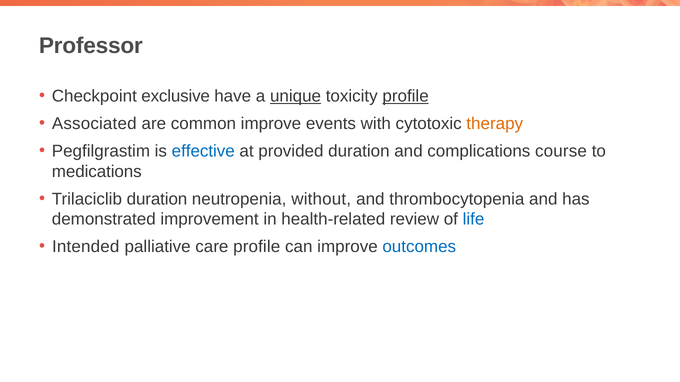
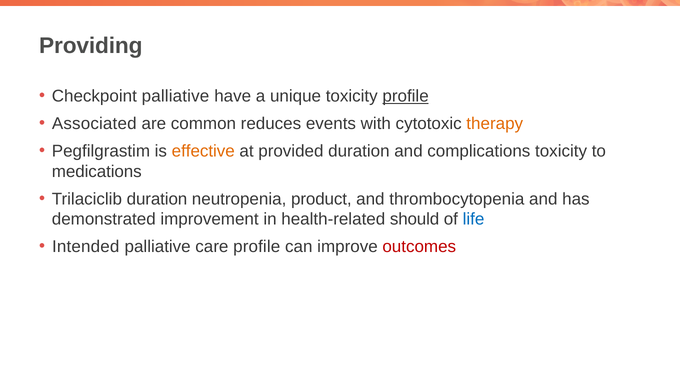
Professor: Professor -> Providing (91, 46)
Checkpoint exclusive: exclusive -> palliative (175, 96)
unique underline: present -> none (296, 96)
common improve: improve -> reduces (271, 124)
effective colour: blue -> orange (203, 151)
complications course: course -> toxicity (561, 151)
without: without -> product (321, 199)
review: review -> should (415, 220)
outcomes colour: blue -> red (419, 247)
